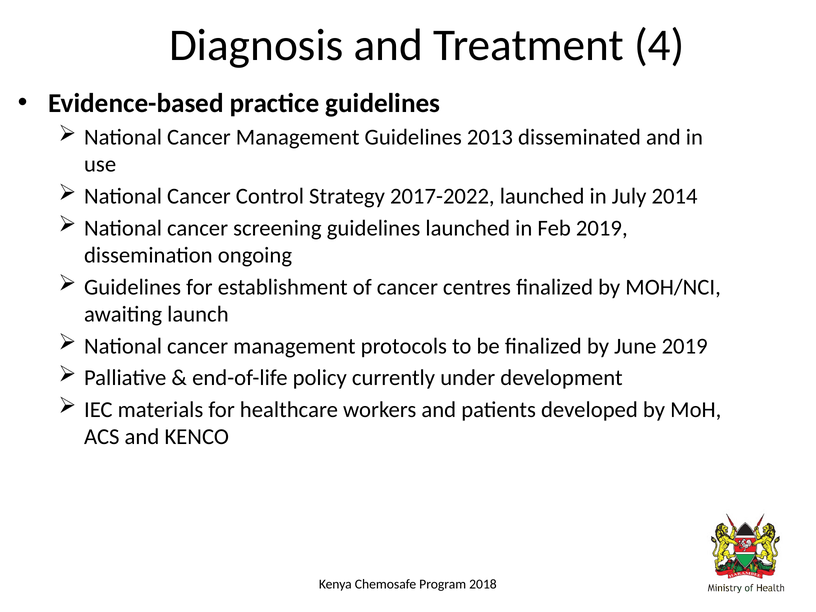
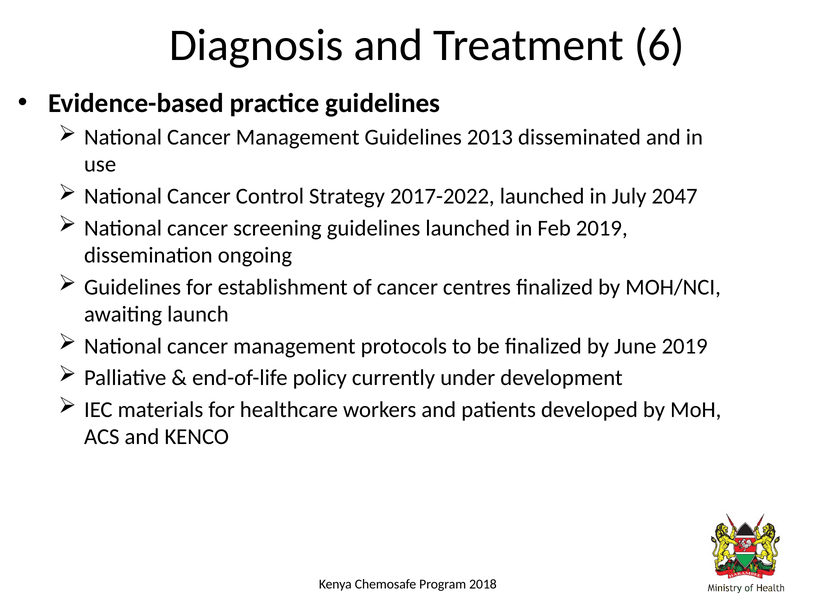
4: 4 -> 6 (659, 45)
2014: 2014 -> 2047 (675, 196)
